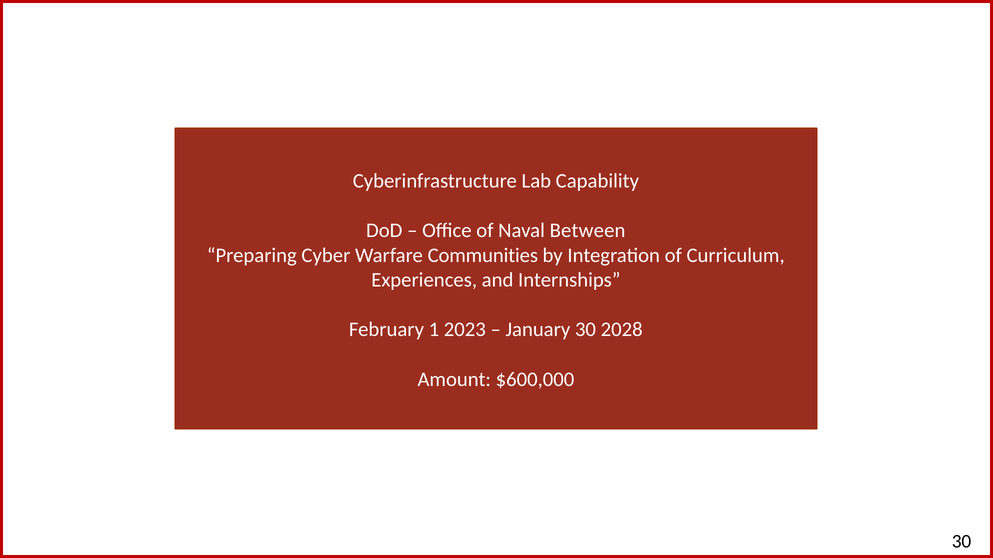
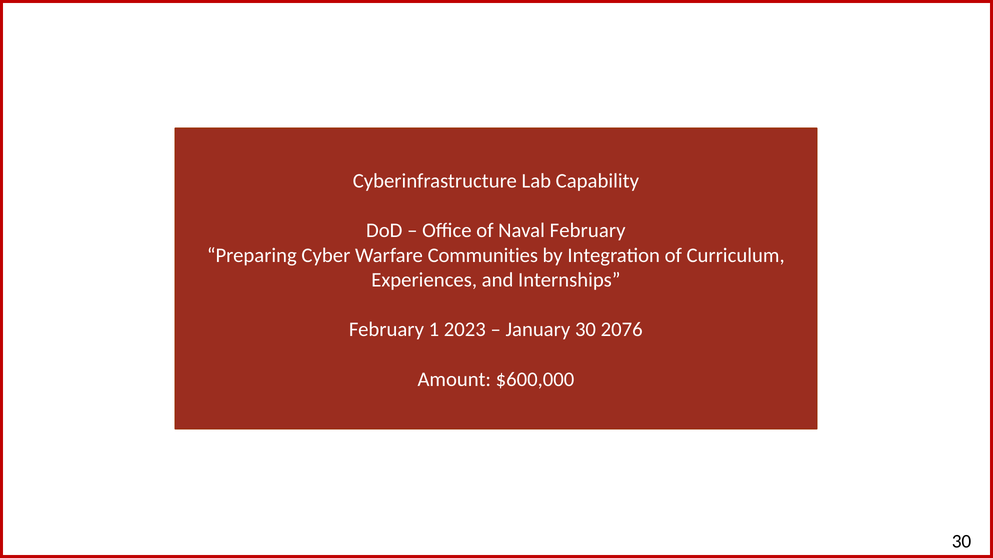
Naval Between: Between -> February (588, 231)
2028: 2028 -> 2076 (622, 330)
